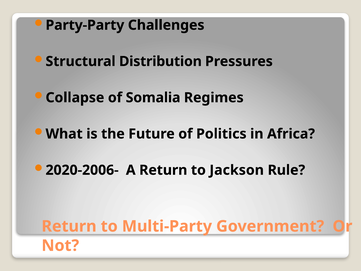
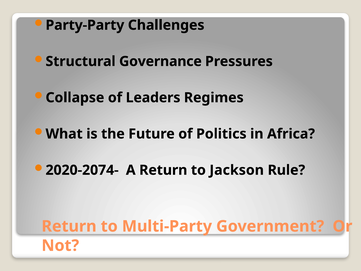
Distribution: Distribution -> Governance (160, 61)
Somalia: Somalia -> Leaders (153, 98)
2020-2006-: 2020-2006- -> 2020-2074- (82, 170)
